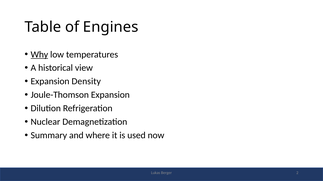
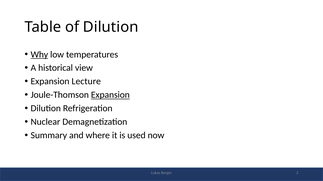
of Engines: Engines -> Dilution (111, 27)
Density: Density -> Lecture (86, 82)
Expansion underline: none -> present (110, 95)
